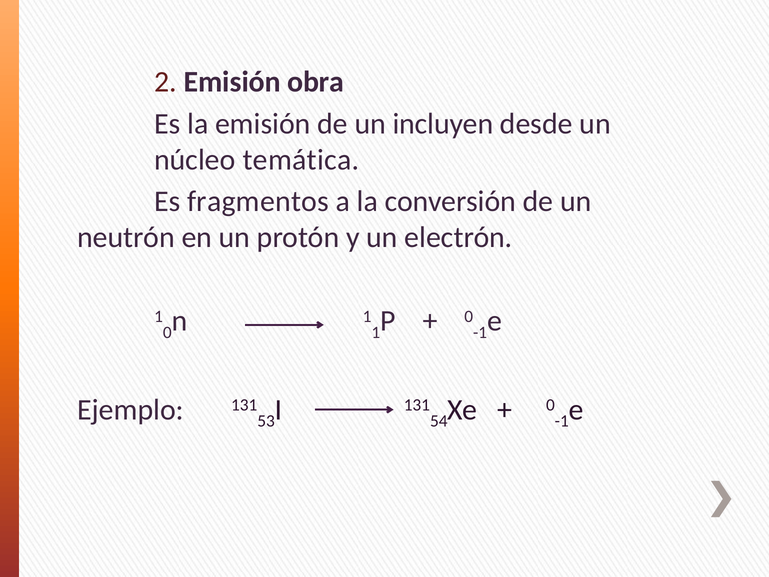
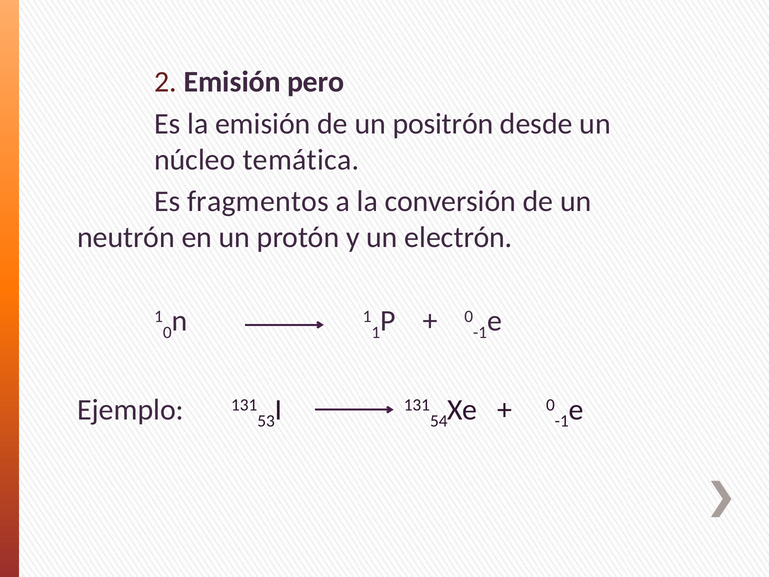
obra: obra -> pero (316, 82)
incluyen: incluyen -> positrón (443, 124)
